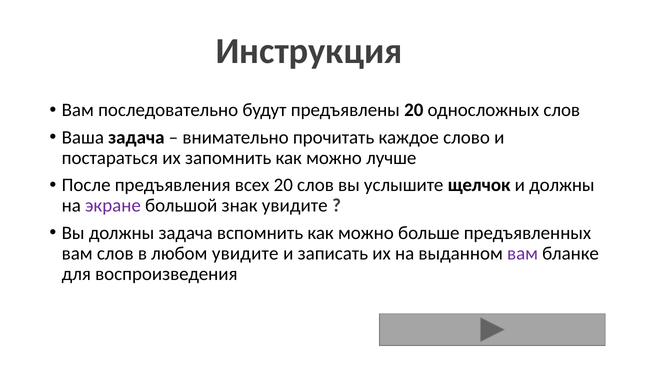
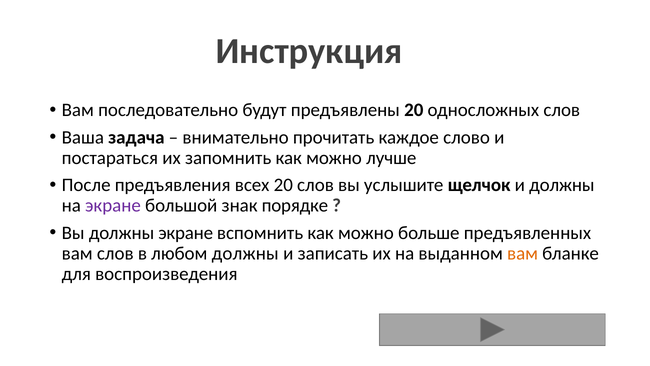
знак увидите: увидите -> порядке (295, 205)
должны задача: задача -> экране (186, 233)
любом увидите: увидите -> должны (245, 253)
вам colour: purple -> orange (523, 253)
